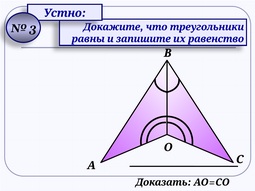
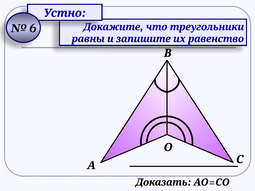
3: 3 -> 6 (33, 28)
